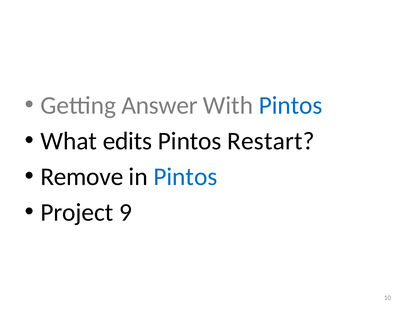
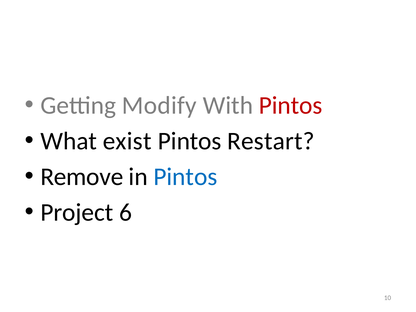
Answer: Answer -> Modify (159, 106)
Pintos colour: blue -> red (291, 106)
edits: edits -> exist (127, 141)
9: 9 -> 6 (126, 212)
